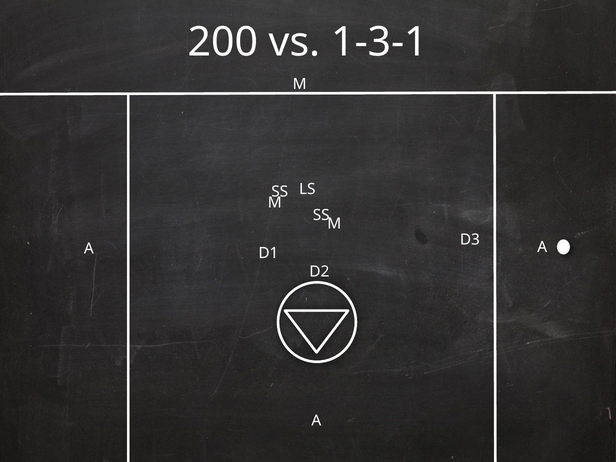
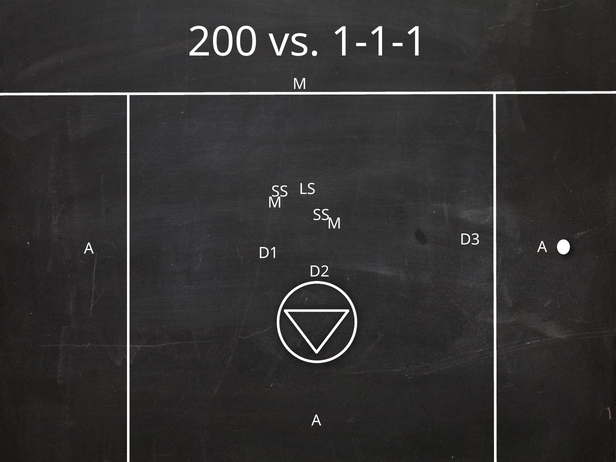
1-3-1: 1-3-1 -> 1-1-1 (379, 42)
